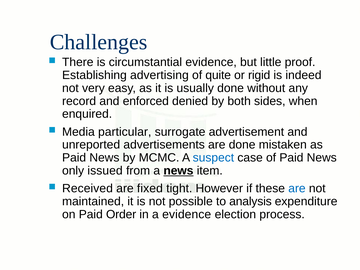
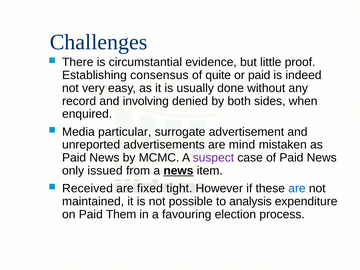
advertising: advertising -> consensus (159, 75)
or rigid: rigid -> paid (259, 75)
enforced: enforced -> involving (146, 101)
are done: done -> mind (242, 145)
suspect colour: blue -> purple (213, 158)
Order: Order -> Them (121, 214)
a evidence: evidence -> favouring (187, 214)
